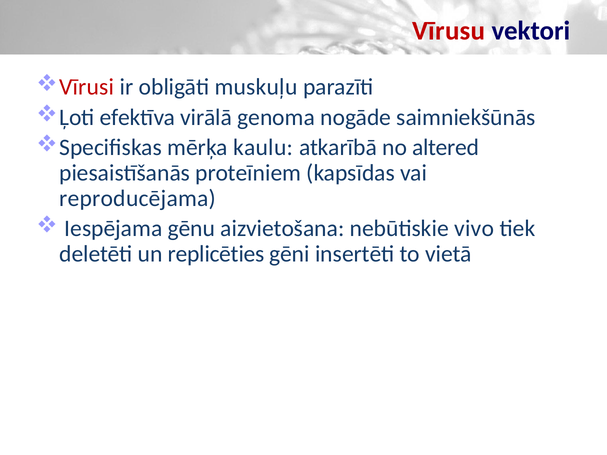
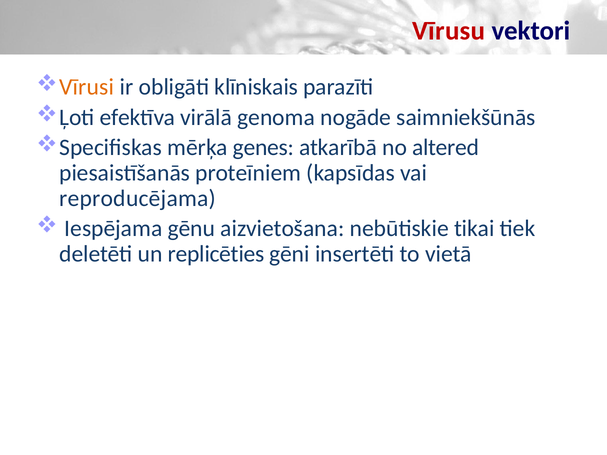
Vīrusi colour: red -> orange (87, 87)
muskuļu: muskuļu -> klīniskais (256, 87)
kaulu: kaulu -> genes (263, 148)
vivo: vivo -> tikai (474, 229)
